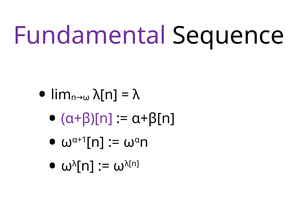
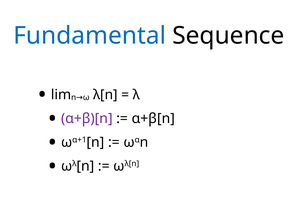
Fundamental colour: purple -> blue (90, 36)
